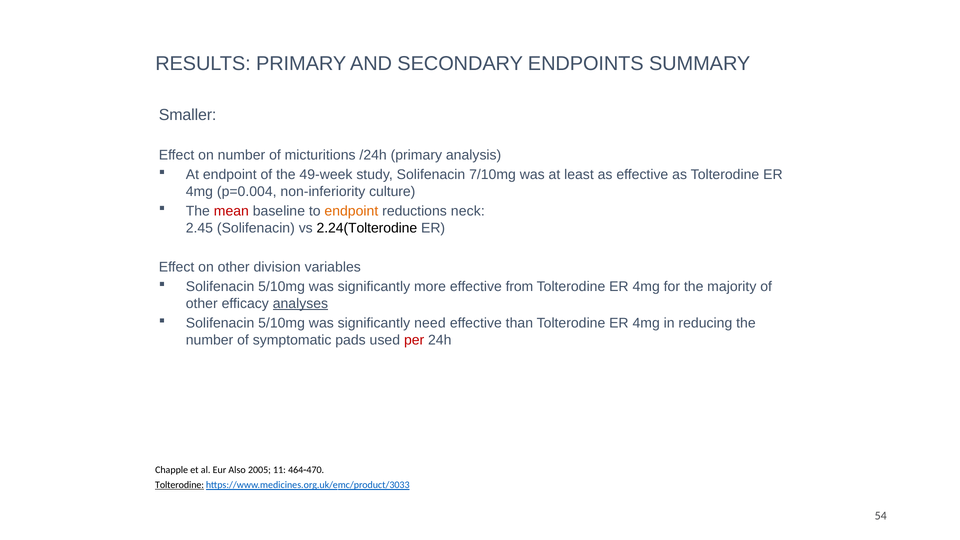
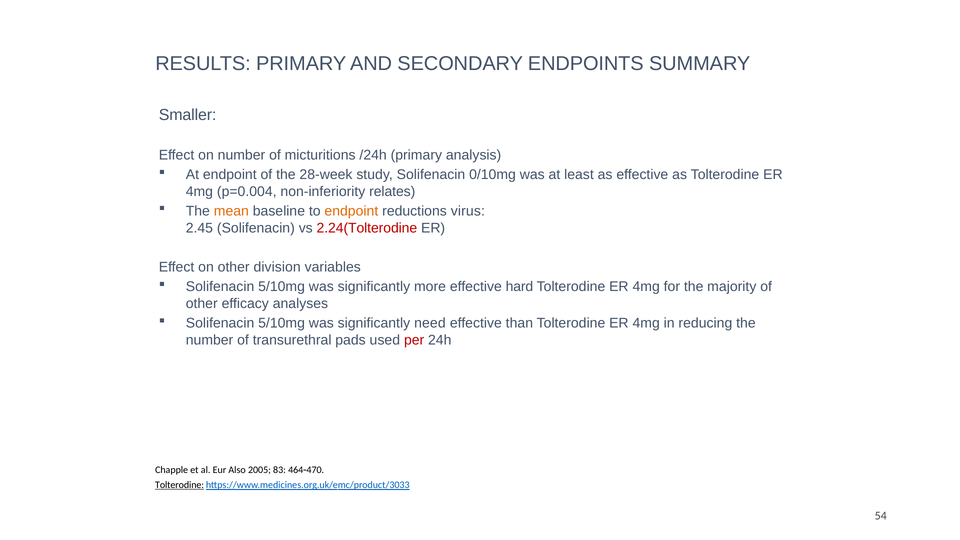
49-week: 49-week -> 28-week (326, 175)
7/10mg: 7/10mg -> 0/10mg (493, 175)
culture: culture -> relates (392, 192)
mean colour: red -> orange (231, 211)
neck: neck -> virus (468, 211)
2.24(Tolterodine colour: black -> red (367, 228)
from: from -> hard (519, 287)
analyses underline: present -> none (300, 304)
symptomatic: symptomatic -> transurethral (292, 340)
11: 11 -> 83 (279, 470)
